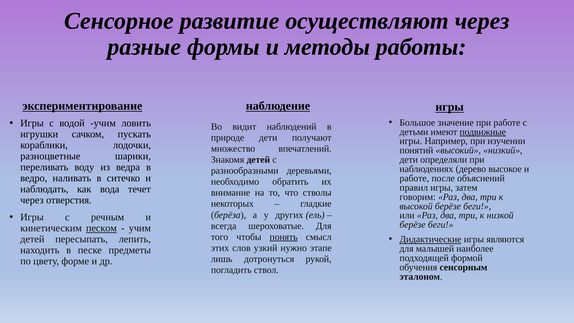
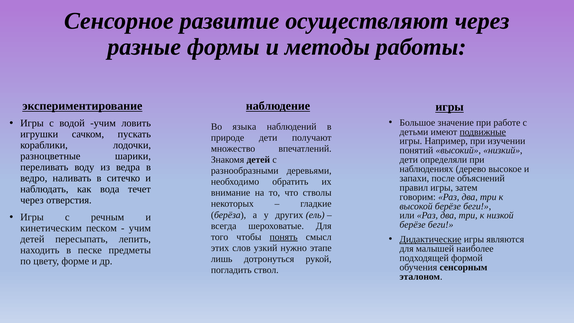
видит: видит -> языка (244, 127)
работе: работе -> запахи (414, 178)
песком underline: present -> none (101, 228)
